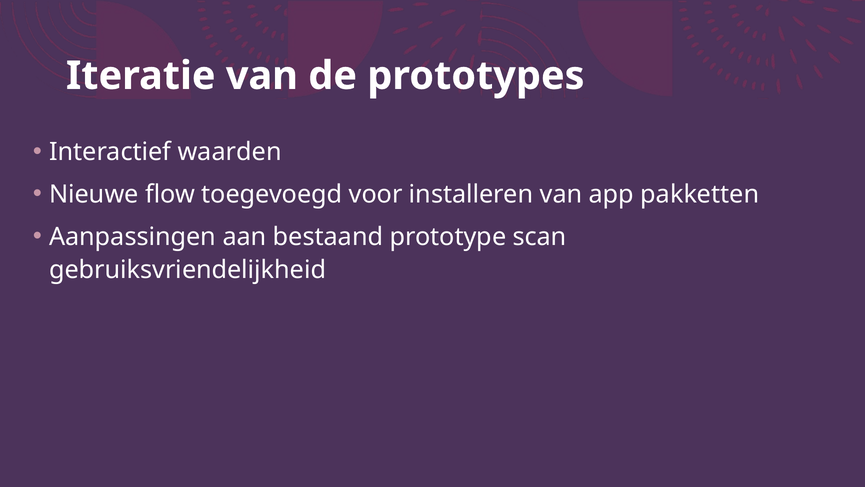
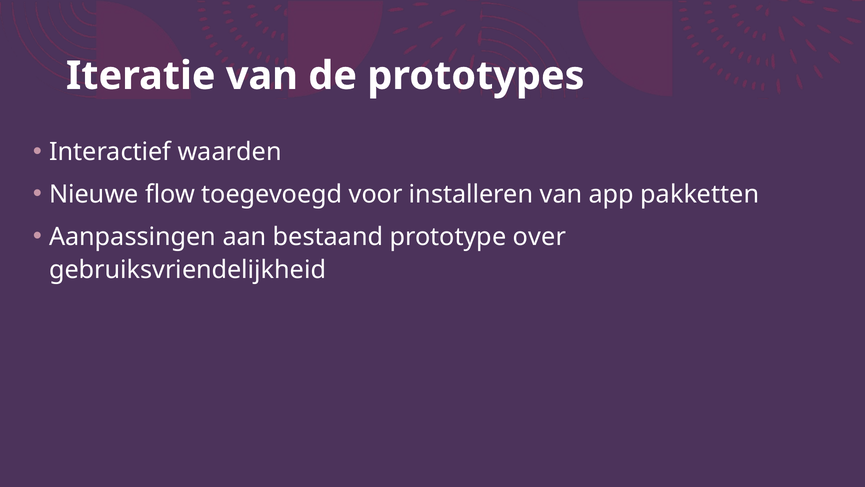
scan: scan -> over (540, 236)
